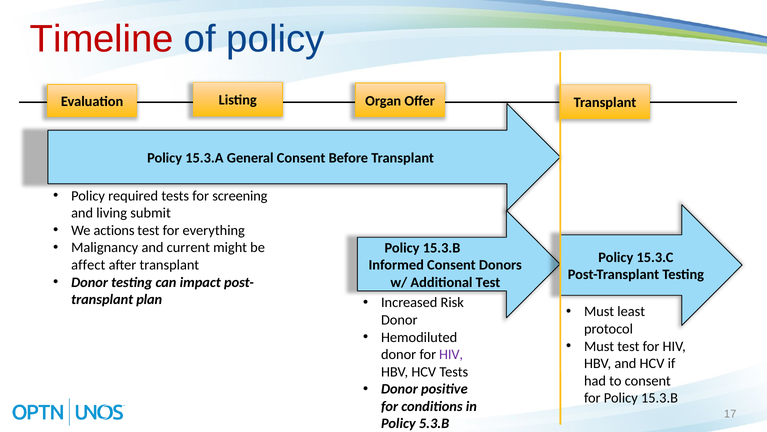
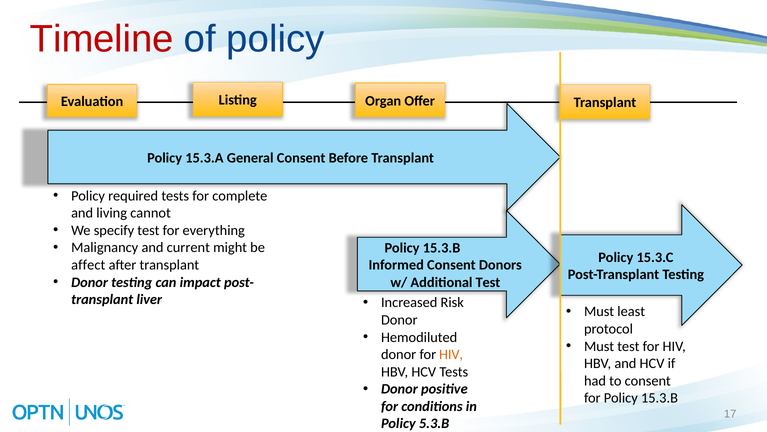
screening: screening -> complete (240, 196)
submit: submit -> cannot (151, 213)
actions: actions -> specify (114, 230)
plan: plan -> liver (149, 299)
HIV colour: purple -> orange (451, 354)
